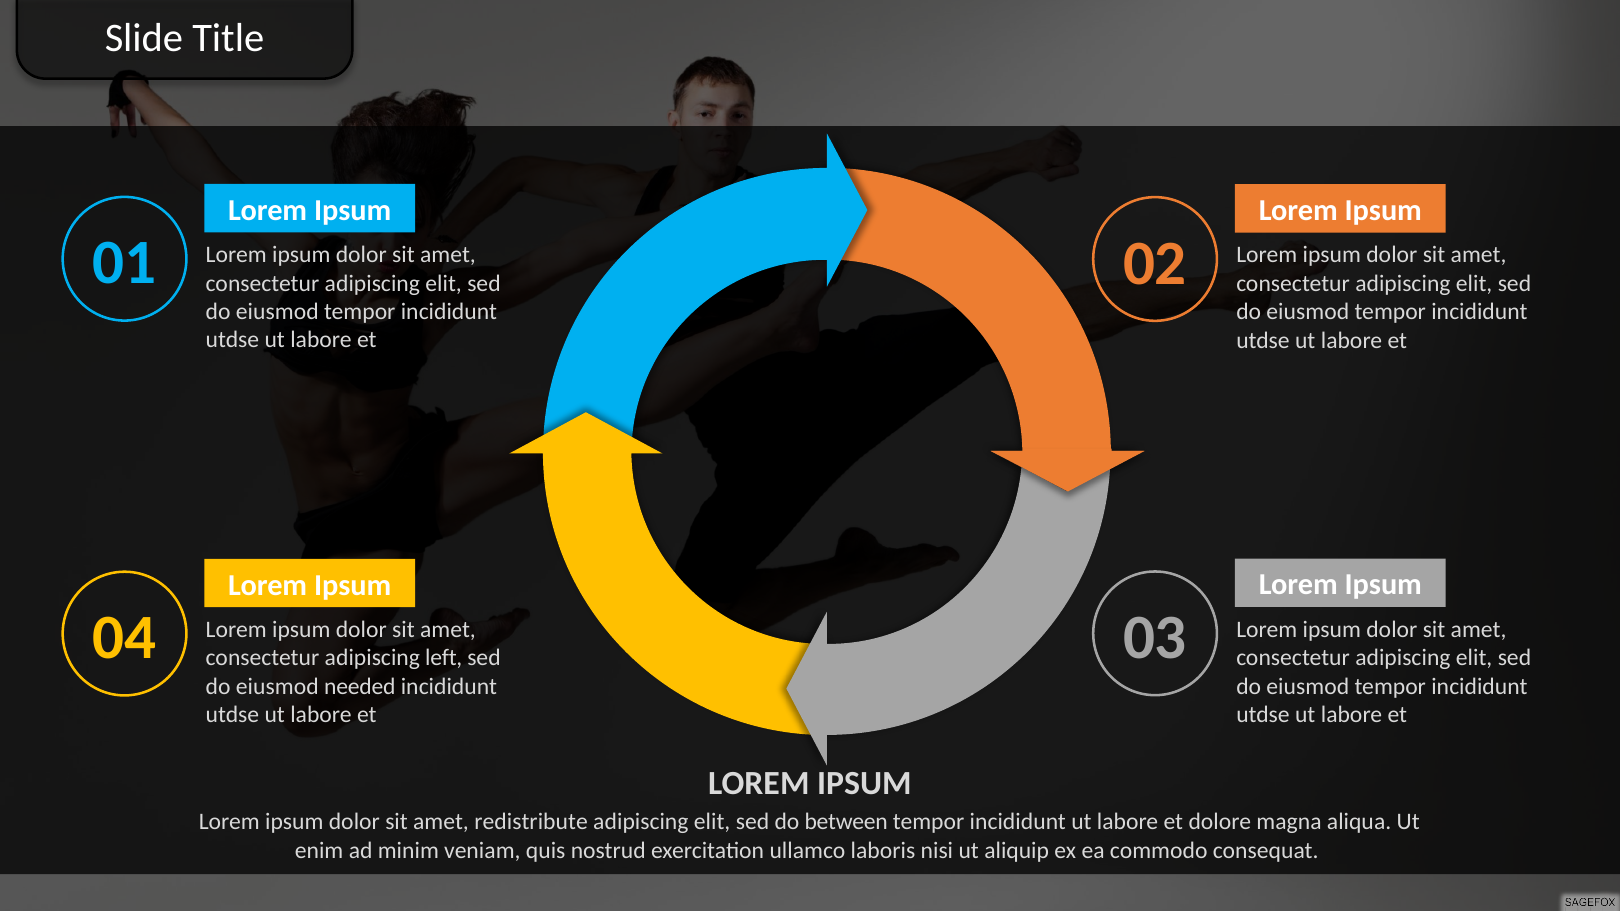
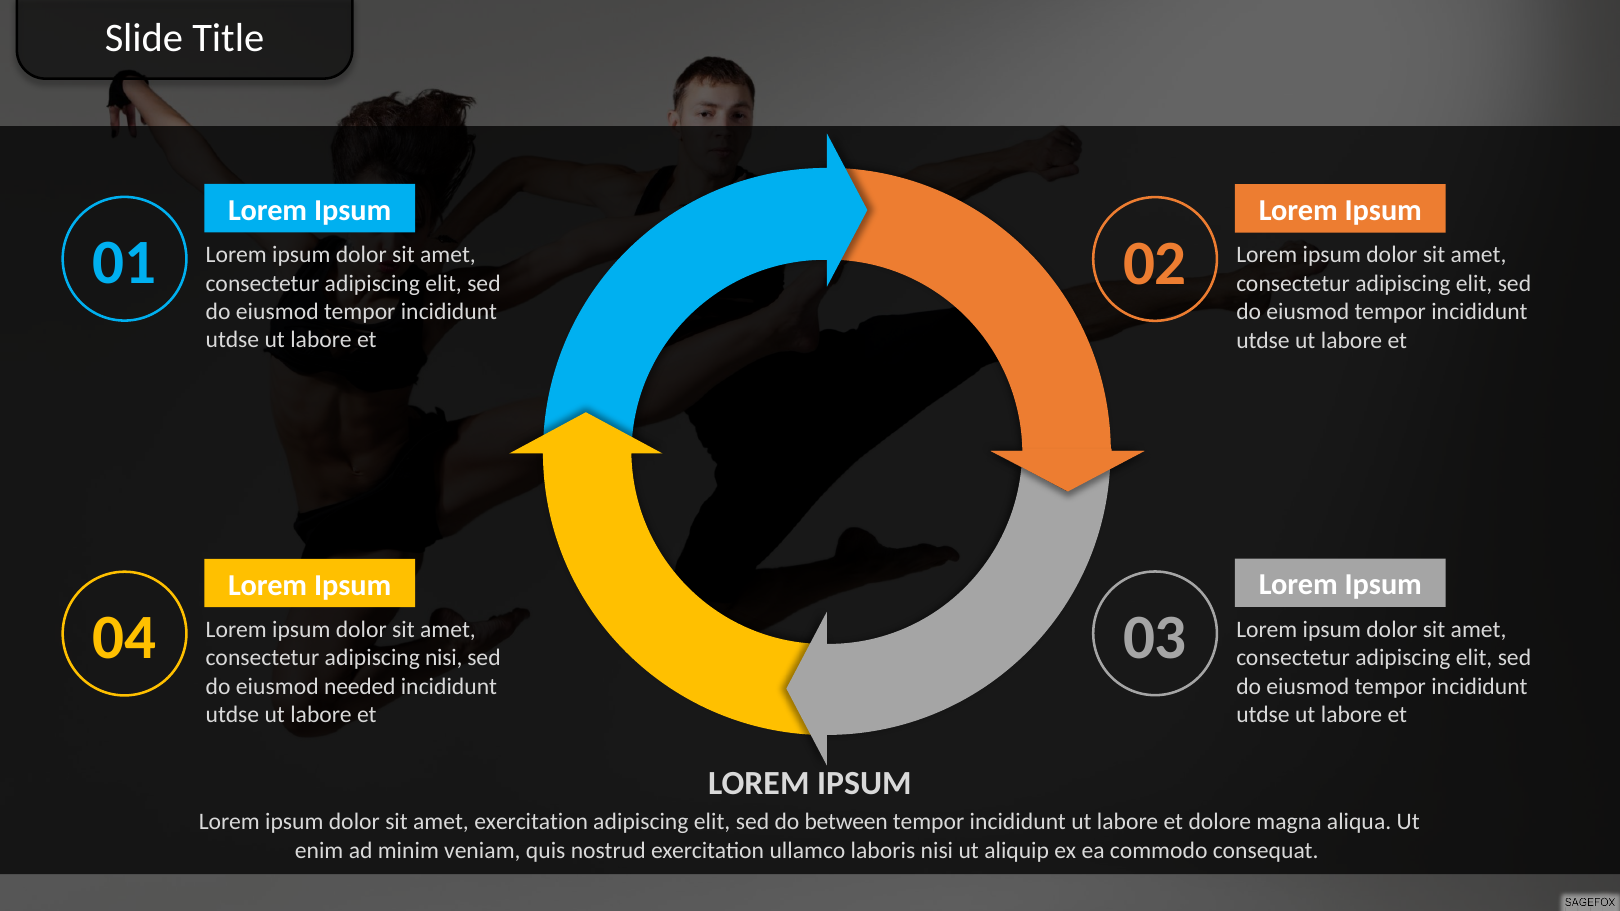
adipiscing left: left -> nisi (444, 658)
amet redistribute: redistribute -> exercitation (531, 822)
